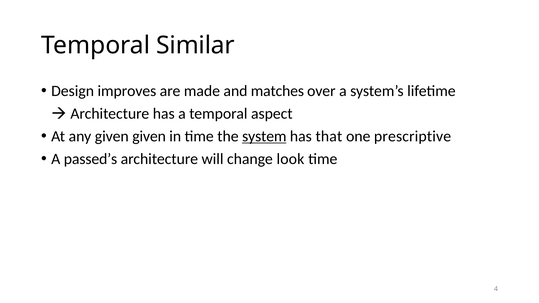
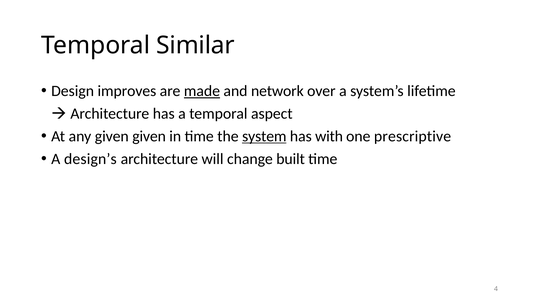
made underline: none -> present (202, 91)
matches: matches -> network (277, 91)
that: that -> with (329, 136)
passed’s: passed’s -> design’s (90, 159)
look: look -> built (291, 159)
